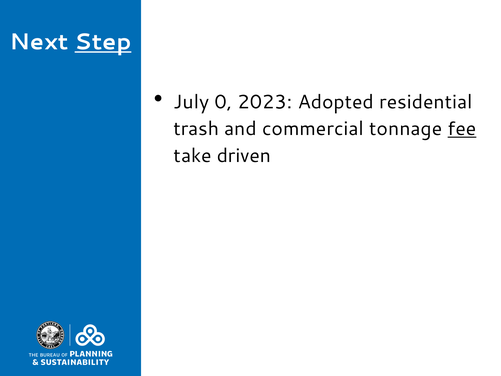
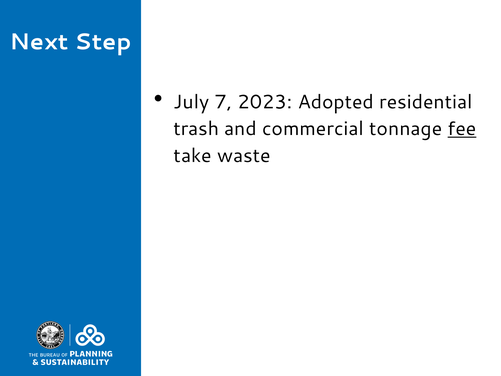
Step underline: present -> none (103, 42)
0: 0 -> 7 (223, 102)
driven: driven -> waste (244, 156)
